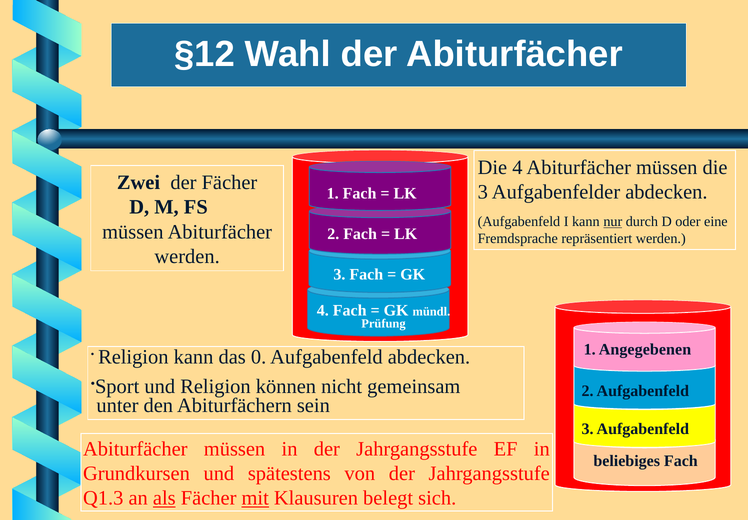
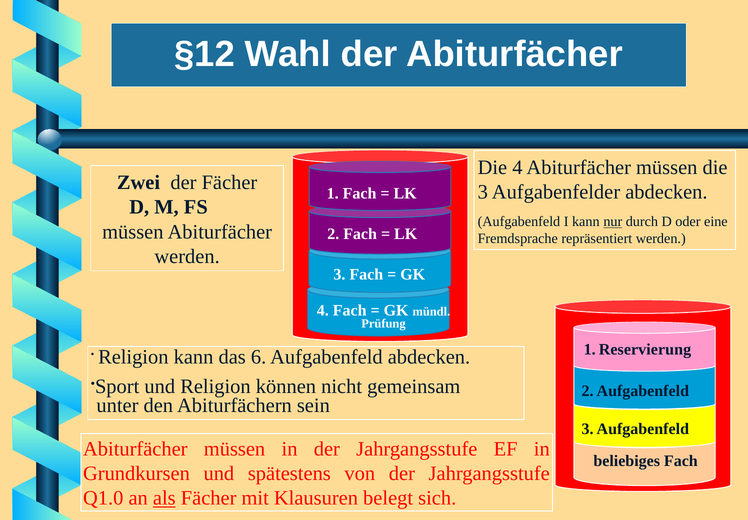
Angegebenen: Angegebenen -> Reservierung (645, 350)
0: 0 -> 6 (259, 357)
Q1.3: Q1.3 -> Q1.0 (103, 499)
mit underline: present -> none (255, 499)
